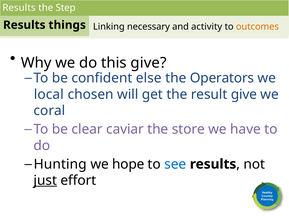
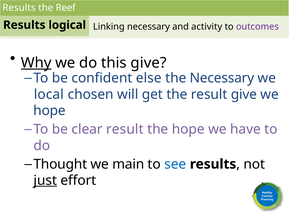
Step: Step -> Reef (66, 8)
things: things -> logical (67, 25)
outcomes colour: orange -> purple (257, 27)
Why underline: none -> present (36, 63)
the Operators: Operators -> Necessary (222, 78)
coral: coral -> hope (50, 111)
clear caviar: caviar -> result (125, 130)
the store: store -> hope (188, 130)
Hunting: Hunting -> Thought (60, 165)
hope: hope -> main (128, 165)
